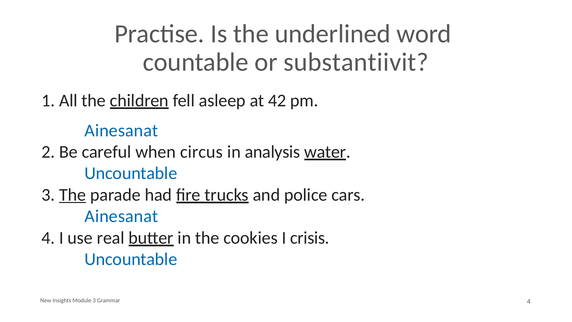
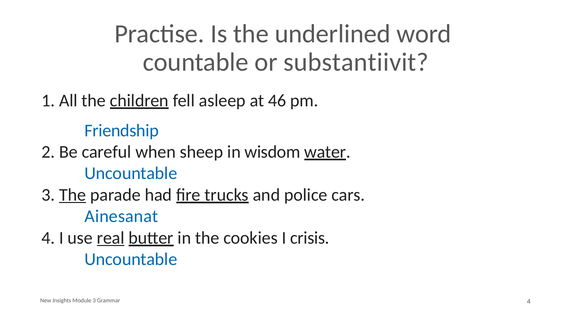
42: 42 -> 46 (277, 101)
Ainesanat: Ainesanat -> Friendship (122, 130)
circus: circus -> sheep (202, 152)
analysis: analysis -> wisdom (272, 152)
real underline: none -> present (111, 238)
